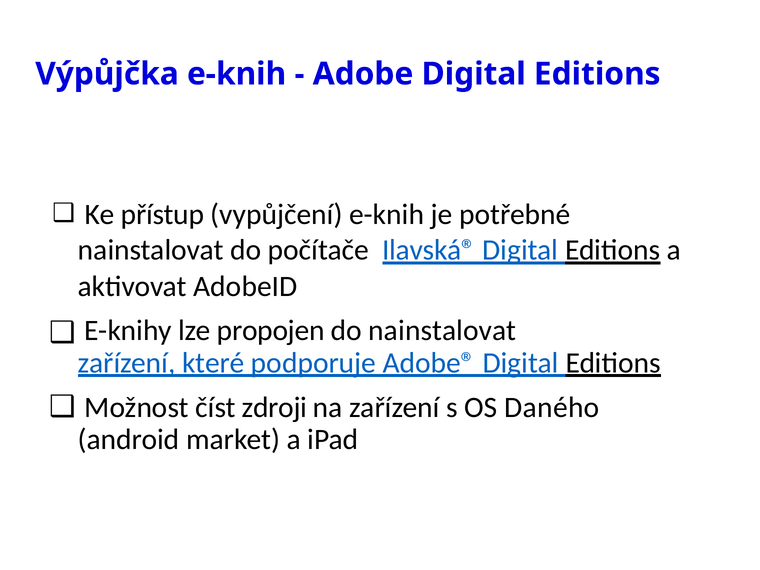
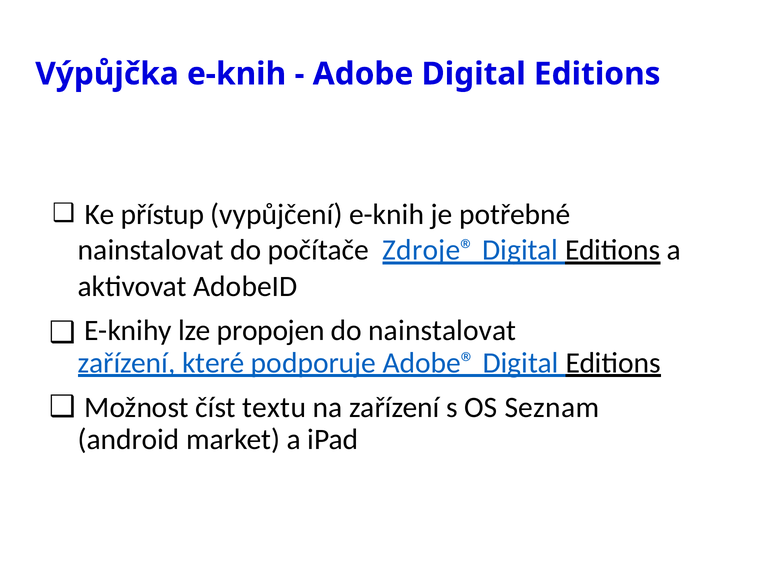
Ilavská®: Ilavská® -> Zdroje® (429, 250)
zdroji: zdroji -> textu (274, 408)
Daného: Daného -> Seznam (552, 408)
